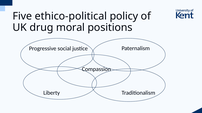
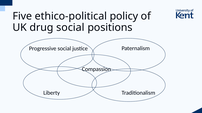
drug moral: moral -> social (70, 28)
